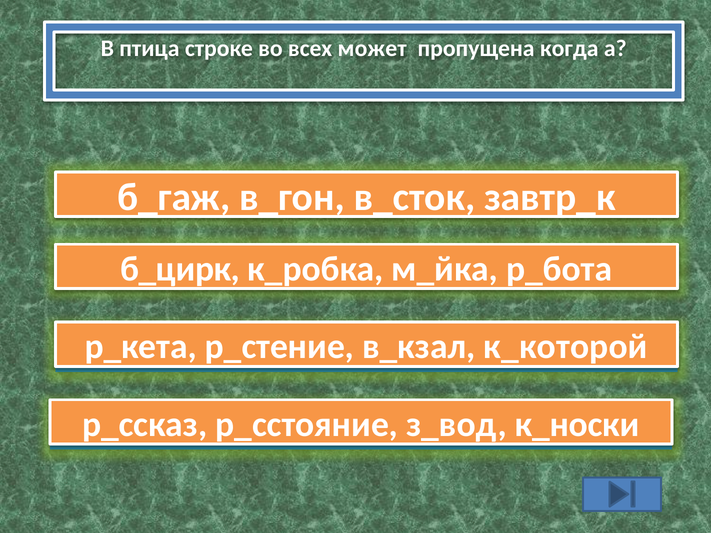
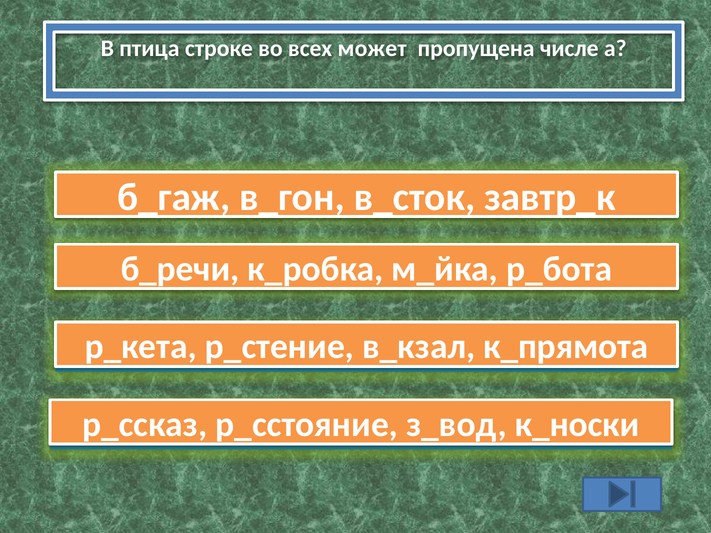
когда: когда -> числе (569, 48)
б_цирк: б_цирк -> б_речи (180, 269)
к_которой: к_которой -> к_прямота (566, 347)
